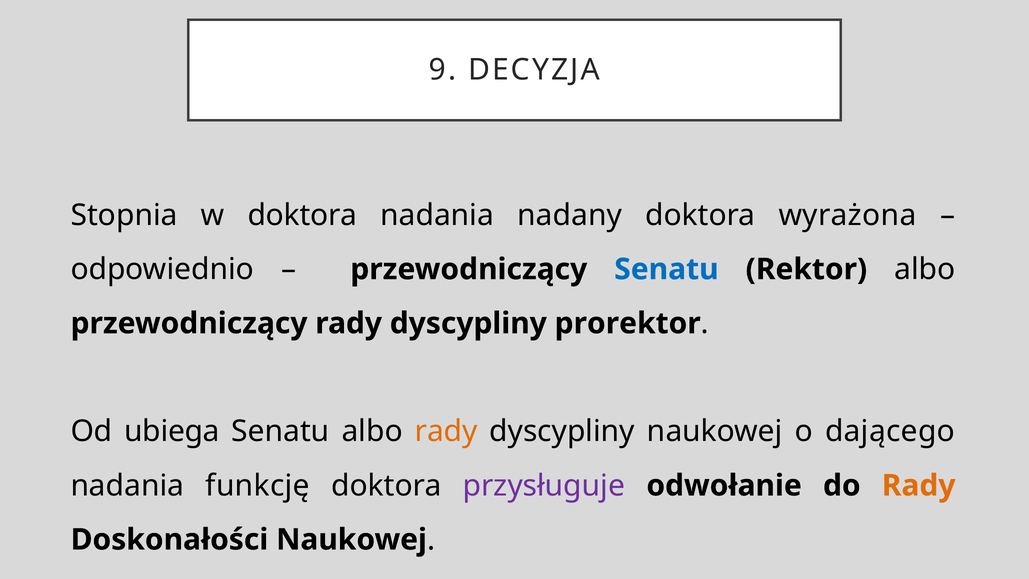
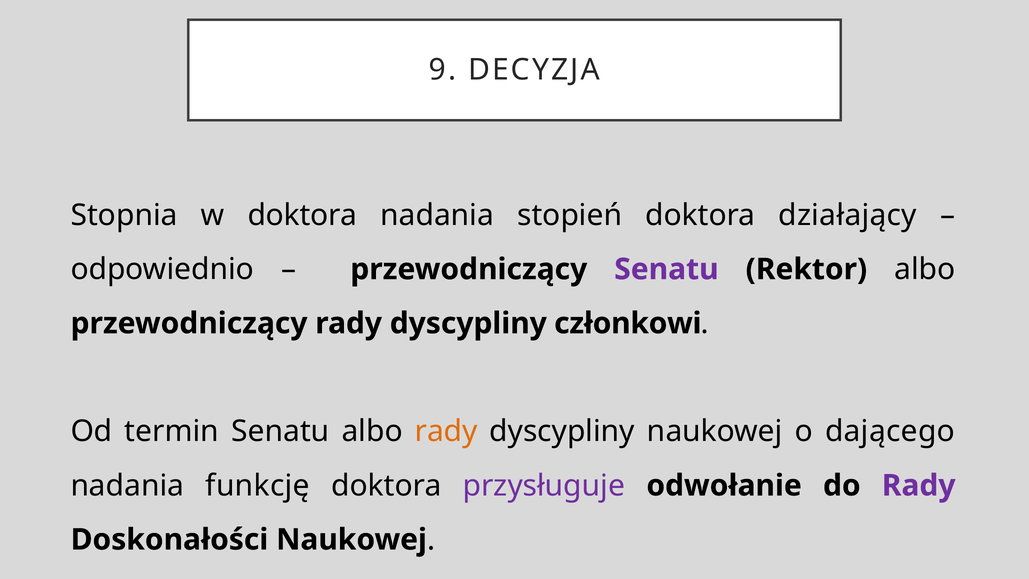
nadany: nadany -> stopień (570, 215)
wyrażona: wyrażona -> działający (848, 215)
Senatu colour: blue -> purple (666, 269)
prorektor: prorektor -> członkowi (628, 323)
ubiega: ubiega -> termin (172, 431)
Rady colour: orange -> purple (919, 485)
